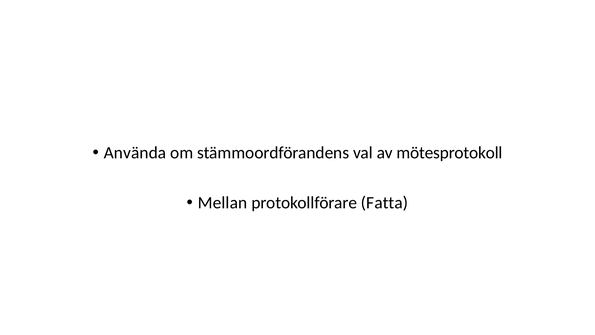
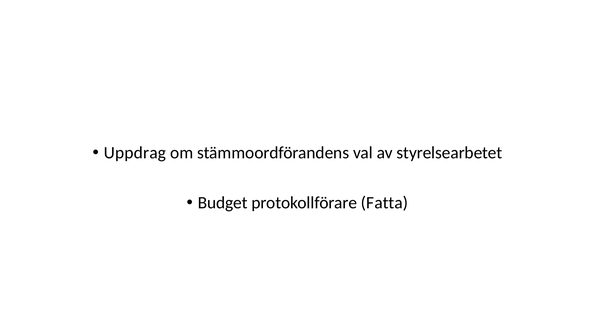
Använda: Använda -> Uppdrag (135, 153)
mötesprotokoll: mötesprotokoll -> styrelsearbetet (449, 153)
Mellan: Mellan -> Budget (223, 202)
